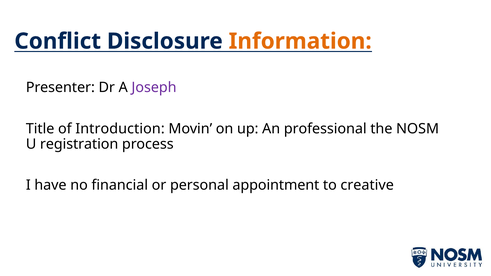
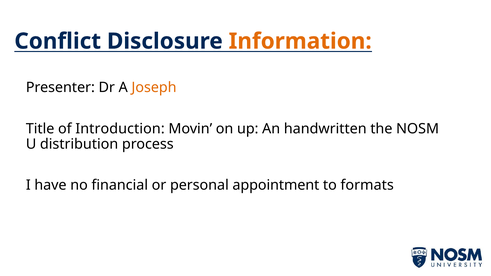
Joseph colour: purple -> orange (154, 88)
professional: professional -> handwritten (325, 129)
registration: registration -> distribution (79, 144)
creative: creative -> formats (367, 185)
